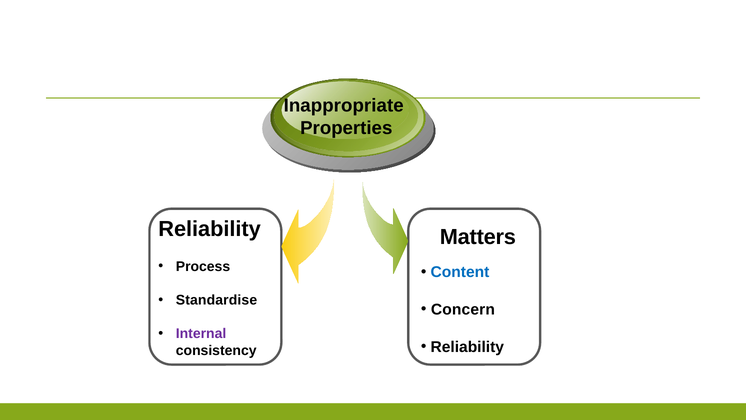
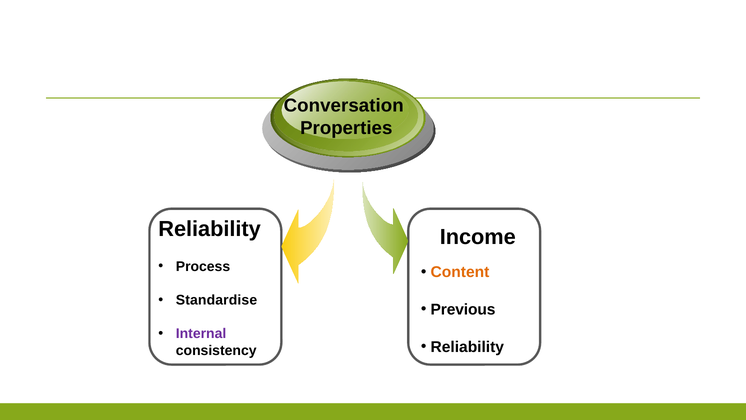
Inappropriate: Inappropriate -> Conversation (344, 106)
Matters: Matters -> Income (478, 237)
Content colour: blue -> orange (460, 272)
Concern: Concern -> Previous (463, 309)
